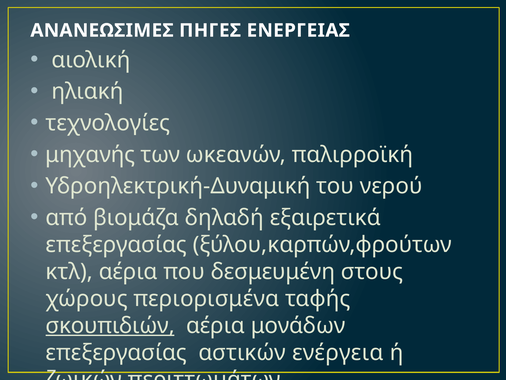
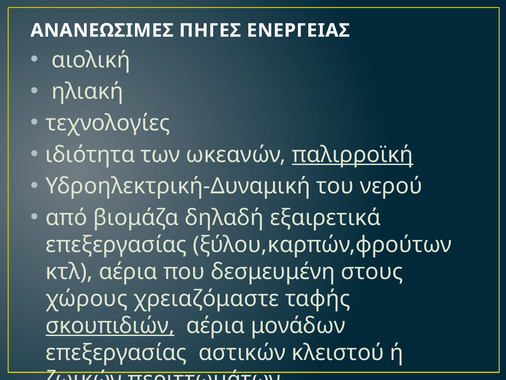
μηχανής: μηχανής -> ιδιότητα (90, 154)
παλιρροϊκή underline: none -> present (353, 154)
περιορισμένα: περιορισμένα -> χρειαζόμαστε (206, 298)
ενέργεια: ενέργεια -> κλειστού (338, 352)
